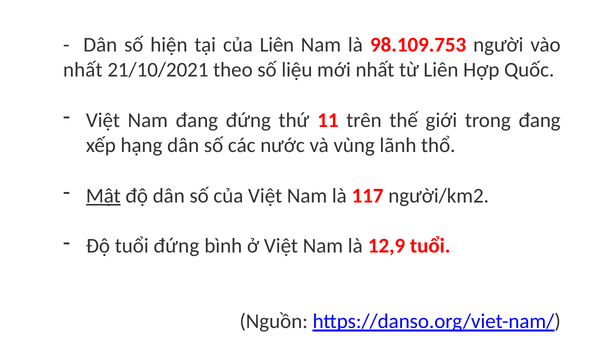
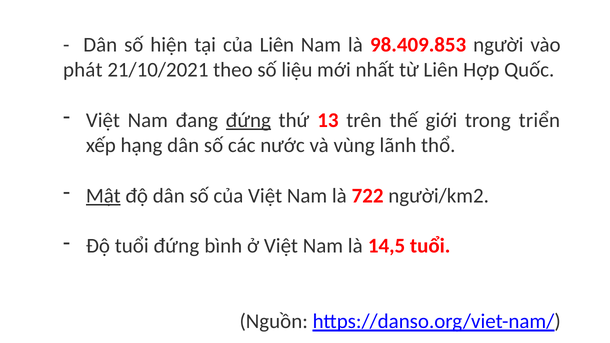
98.109.753: 98.109.753 -> 98.409.853 (418, 45)
nhất: nhất -> phát (83, 70)
đứng underline: none -> present (248, 120)
11: 11 -> 13 (328, 120)
trong đang: đang -> triển (539, 120)
117: 117 -> 722 (368, 196)
12,9: 12,9 -> 14,5 (387, 246)
